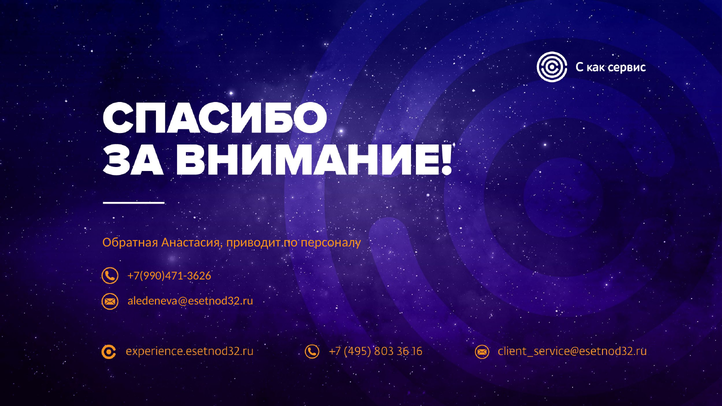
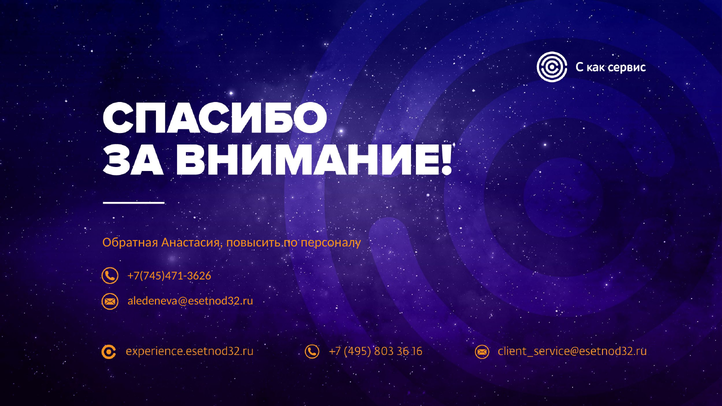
приводит: приводит -> повысить (253, 242)
+7(990)471-3626: +7(990)471-3626 -> +7(745)471-3626 (169, 276)
